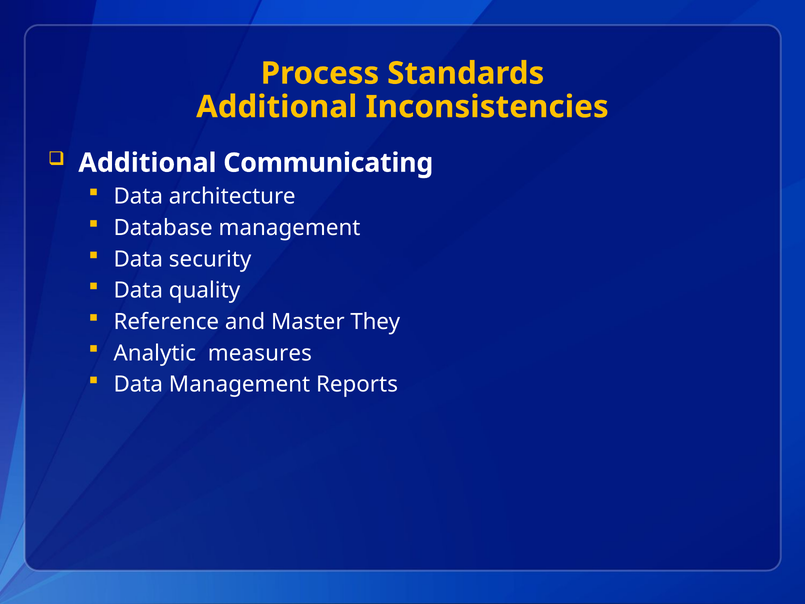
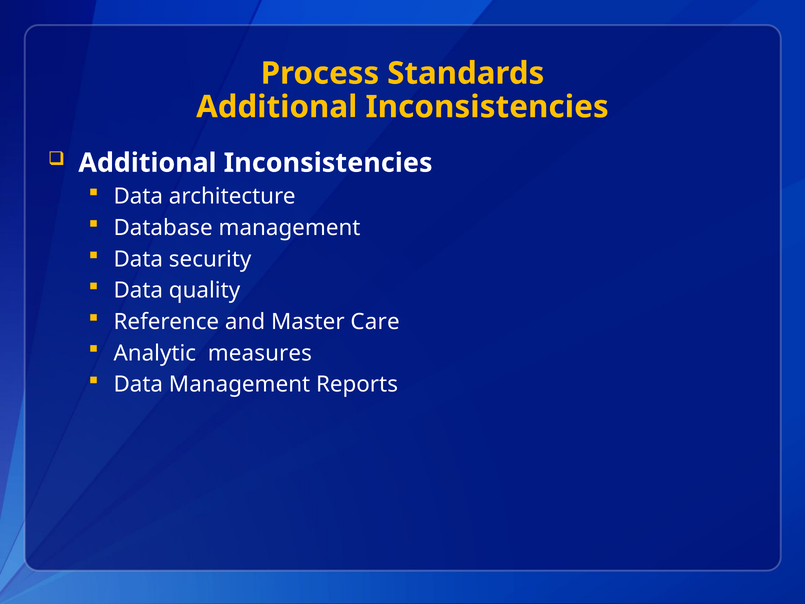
Communicating: Communicating -> Inconsistencies (328, 163)
They: They -> Care (375, 322)
